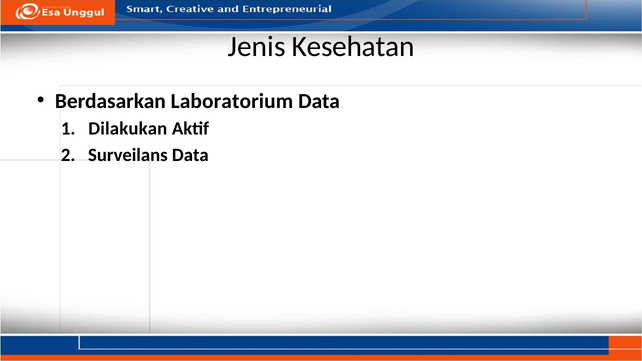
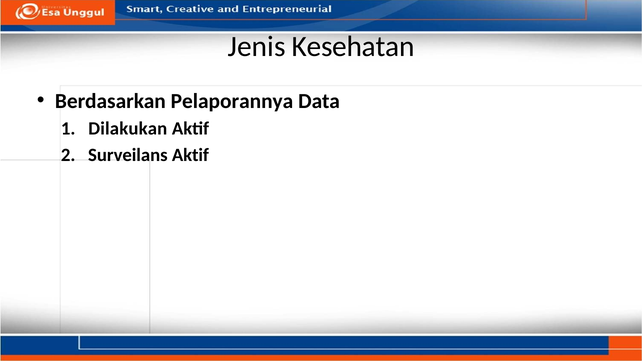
Laboratorium: Laboratorium -> Pelaporannya (232, 101)
Surveilans Data: Data -> Aktif (190, 155)
